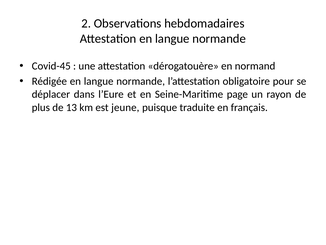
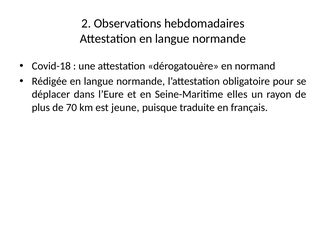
Covid-45: Covid-45 -> Covid-18 (51, 66)
page: page -> elles (237, 94)
13: 13 -> 70 (71, 107)
